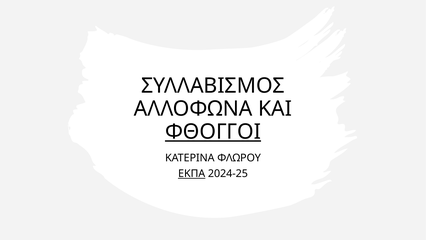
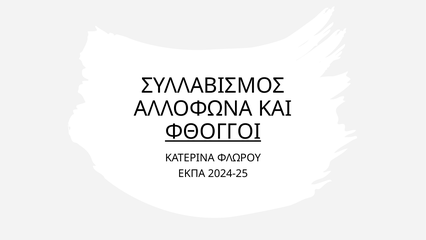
ΕΚΠΑ underline: present -> none (192, 174)
